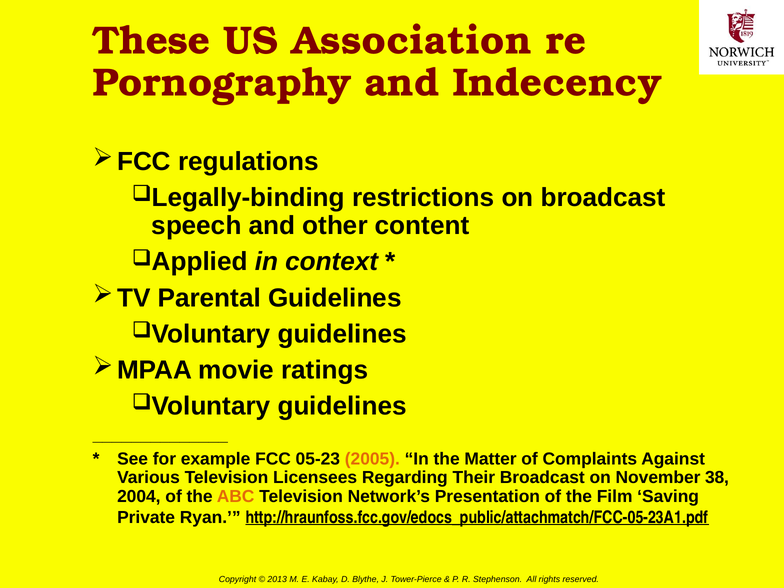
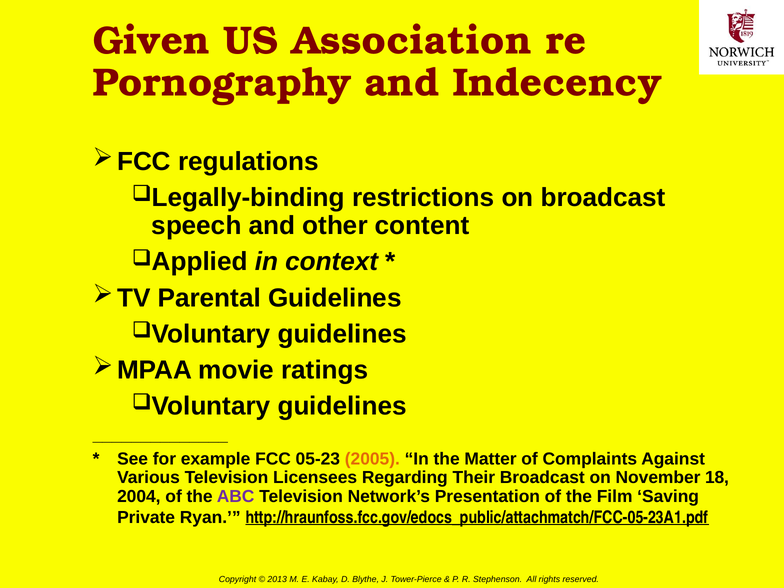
These: These -> Given (151, 41)
38: 38 -> 18 (717, 478)
ABC colour: orange -> purple (236, 496)
